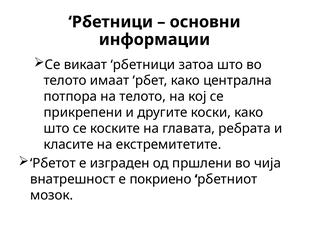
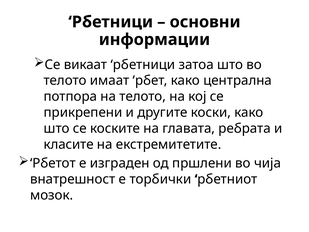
покриено: покриено -> торбички (160, 179)
